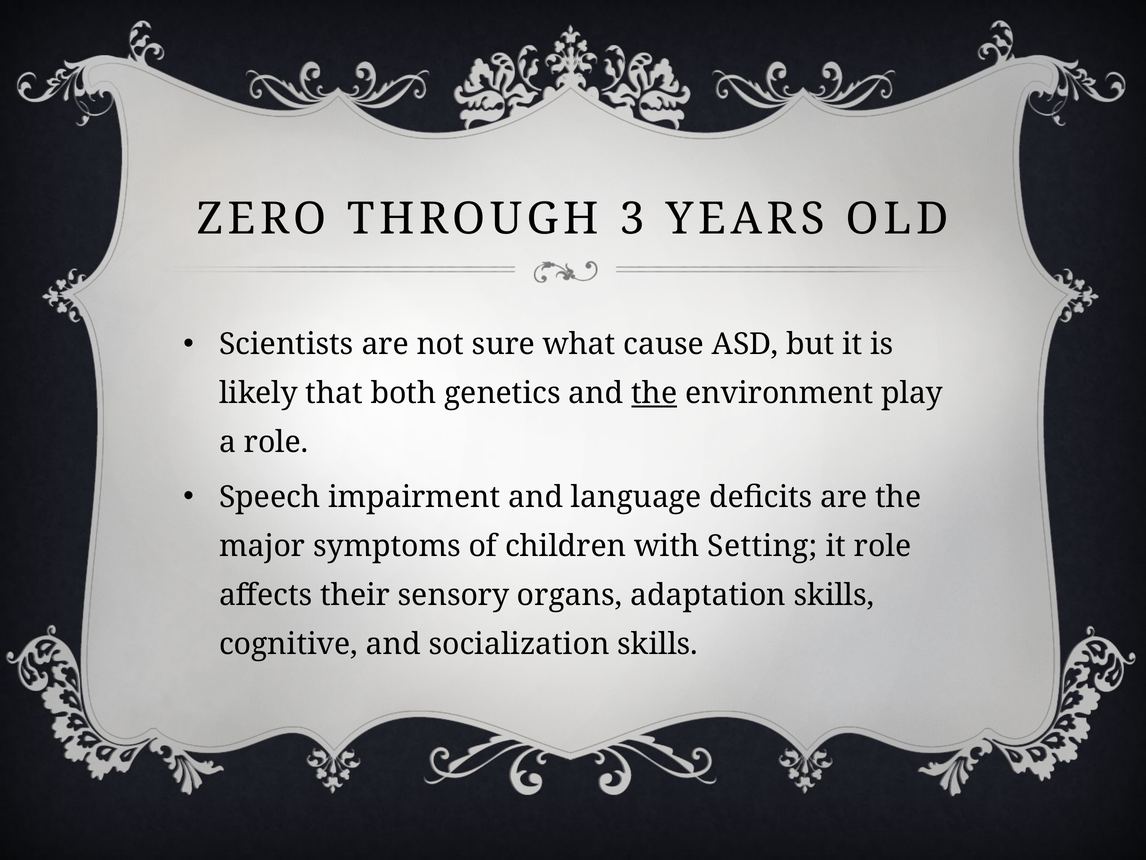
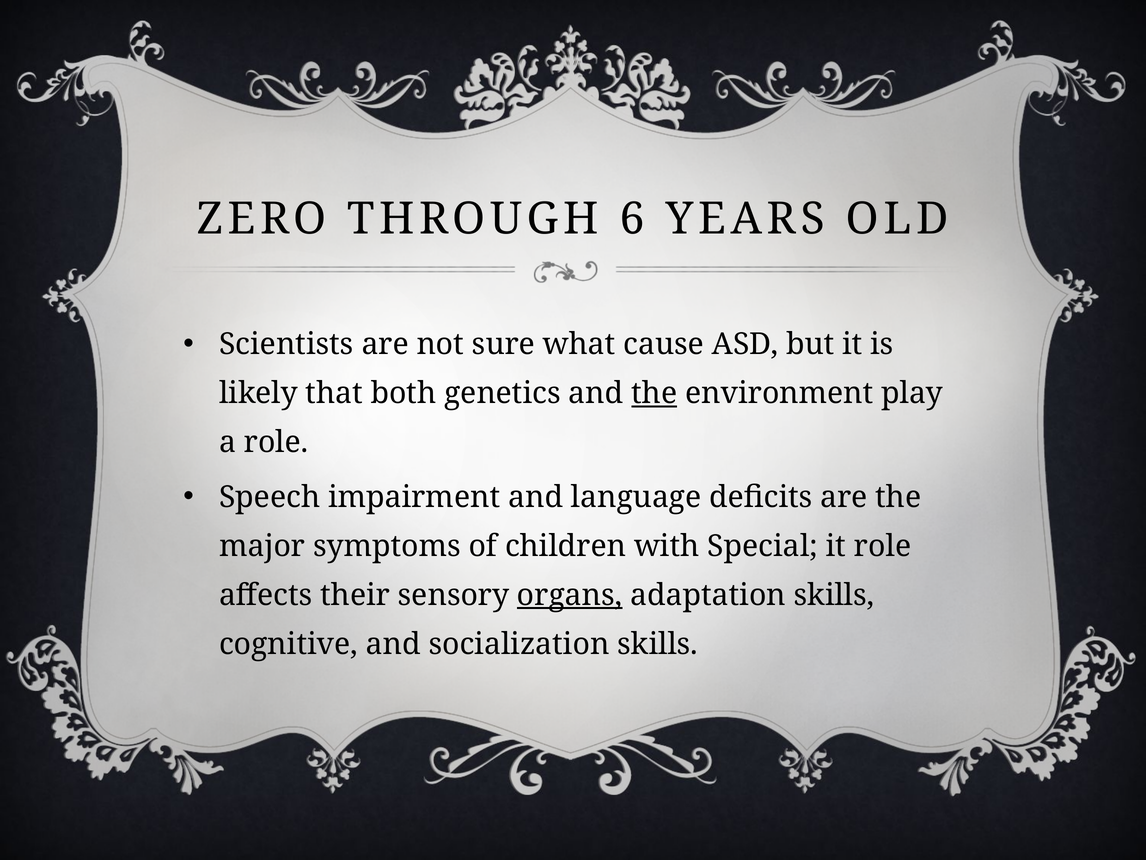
3: 3 -> 6 (632, 219)
Setting: Setting -> Special (763, 546)
organs underline: none -> present (570, 595)
